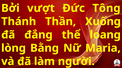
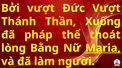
Đức Tông: Tông -> Vượt (106, 8)
đắng: đắng -> pháp (38, 35)
loang: loang -> thoát (105, 35)
Maria underline: none -> present (103, 49)
